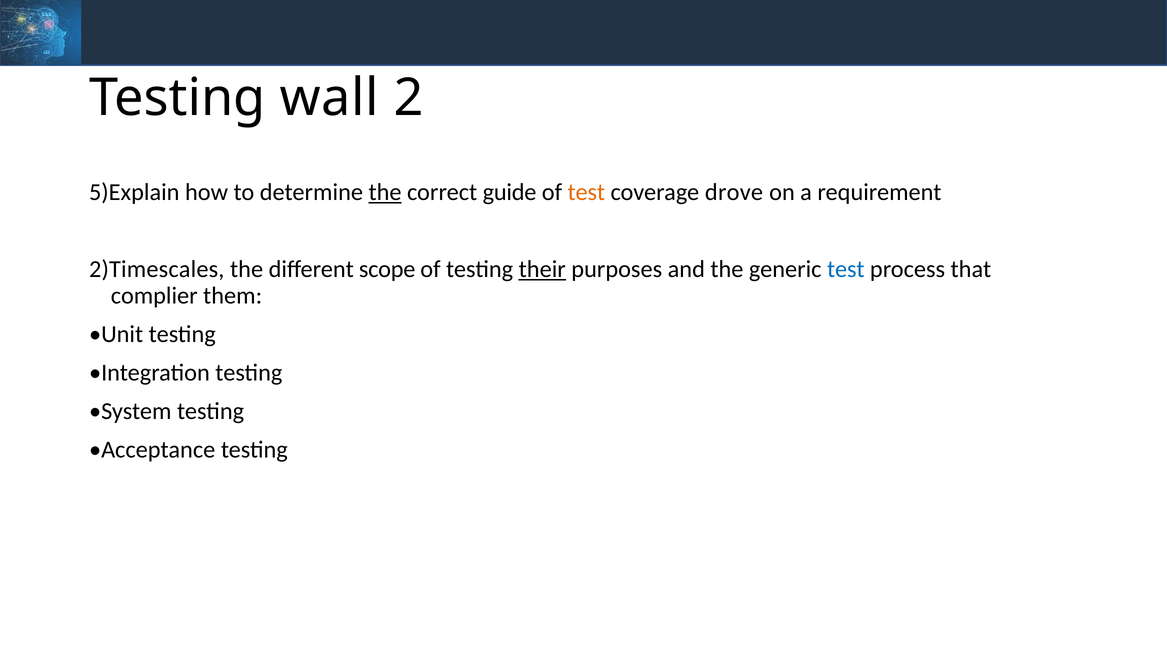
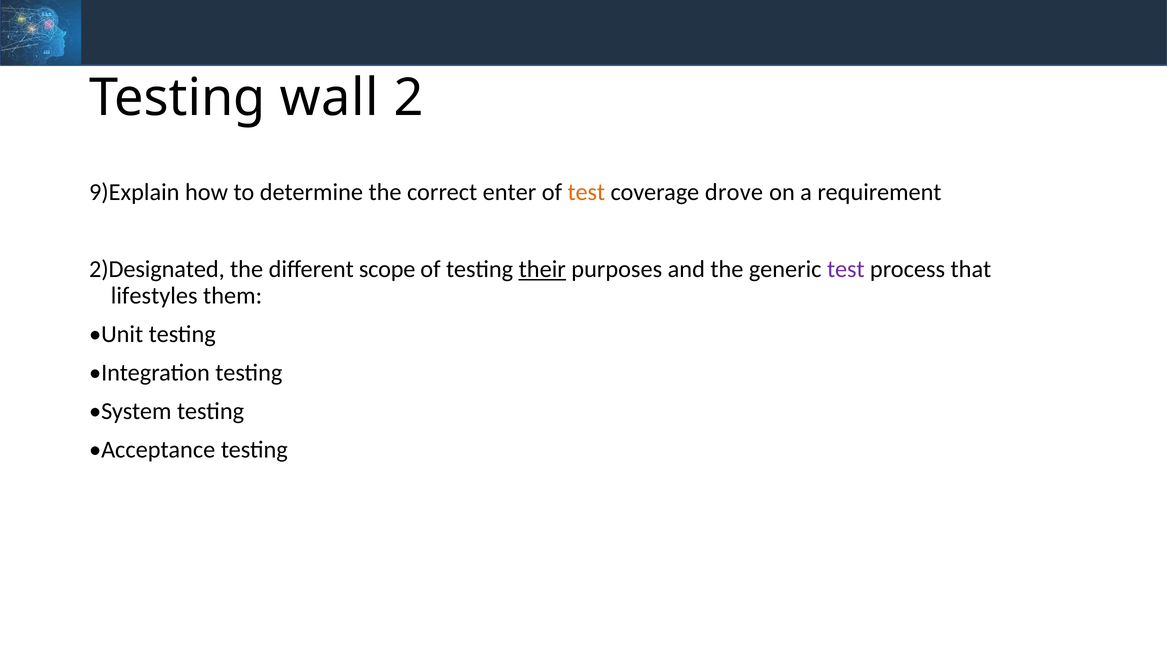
5)Explain: 5)Explain -> 9)Explain (134, 192)
the underline: present -> none (385, 192)
guide: guide -> enter (509, 192)
2)Timescales: 2)Timescales -> 2)Designated (157, 269)
test colour: blue -> purple (846, 269)
complier: complier -> lifestyles (154, 295)
